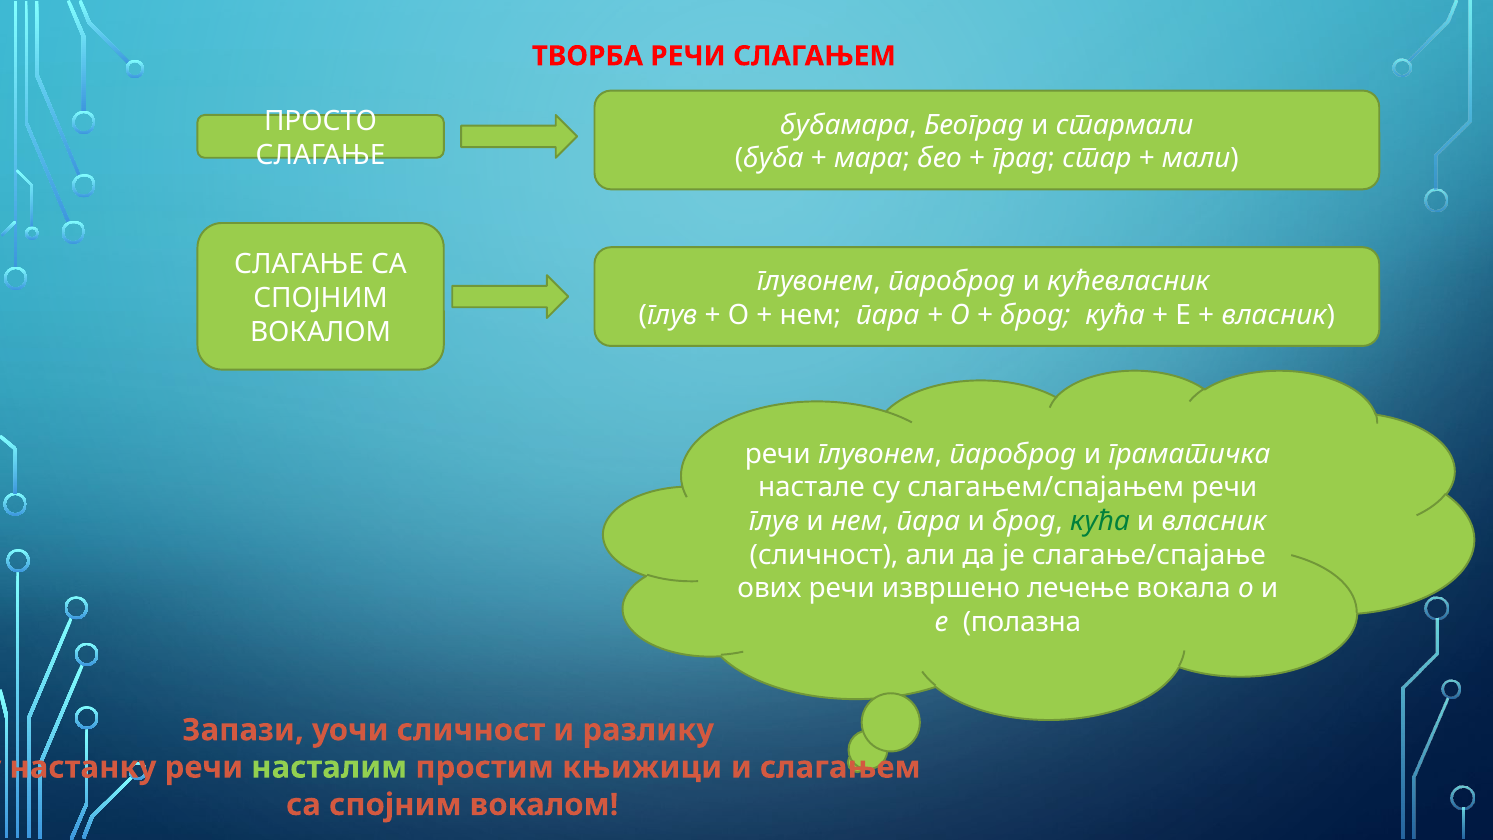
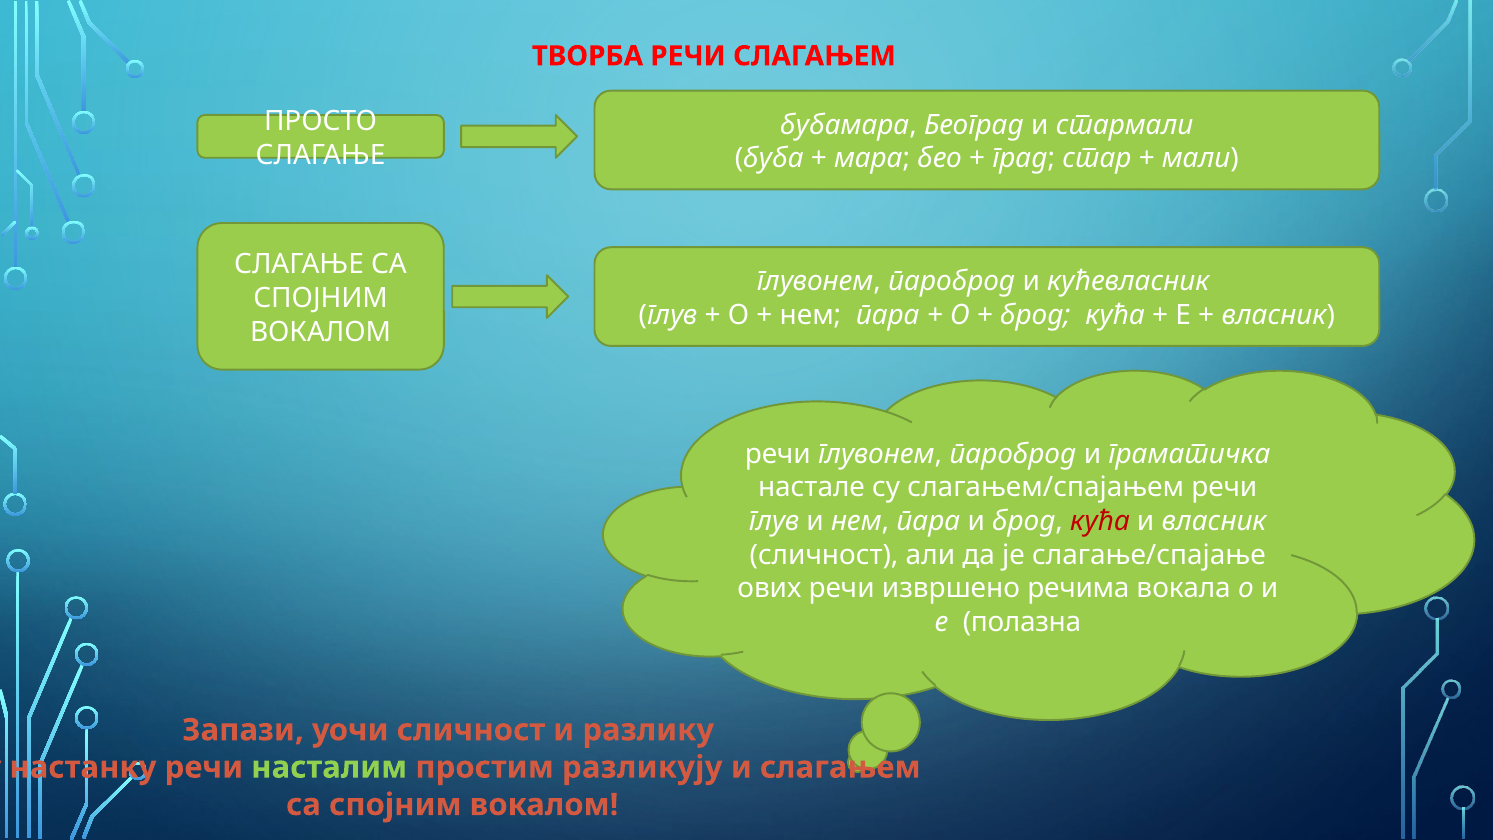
кућа colour: green -> red (1100, 521)
лечење: лечење -> речима (1078, 588)
књижици: књижици -> разликују (642, 767)
